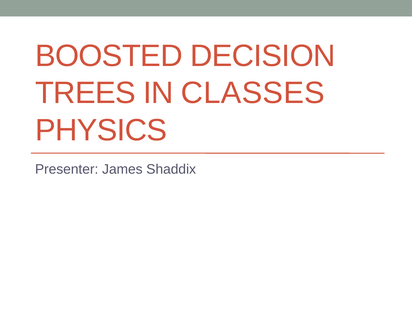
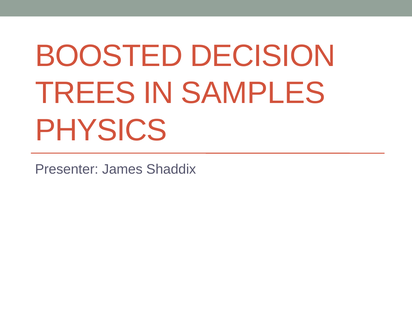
CLASSES: CLASSES -> SAMPLES (253, 93)
